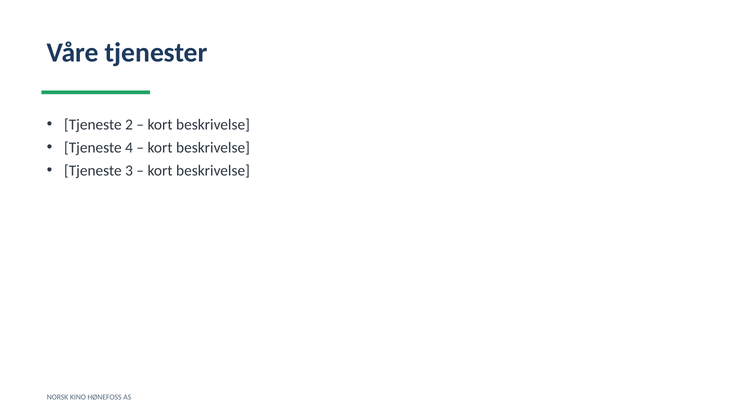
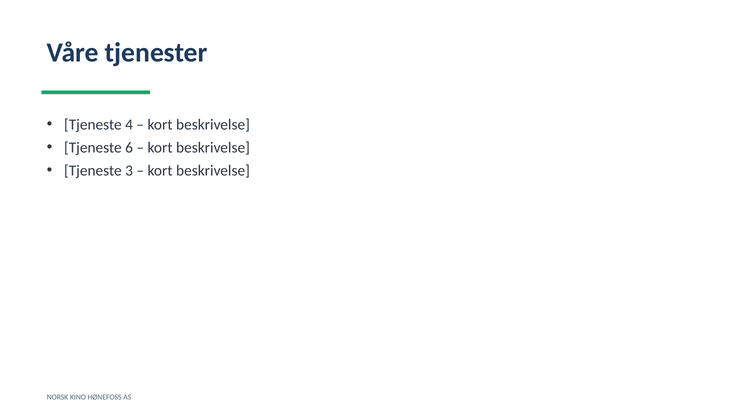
2: 2 -> 4 (129, 125)
4: 4 -> 6 (129, 148)
